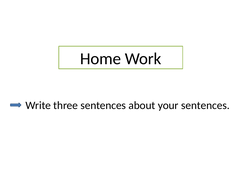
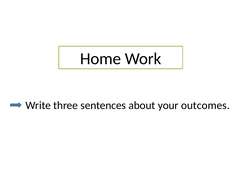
your sentences: sentences -> outcomes (205, 105)
